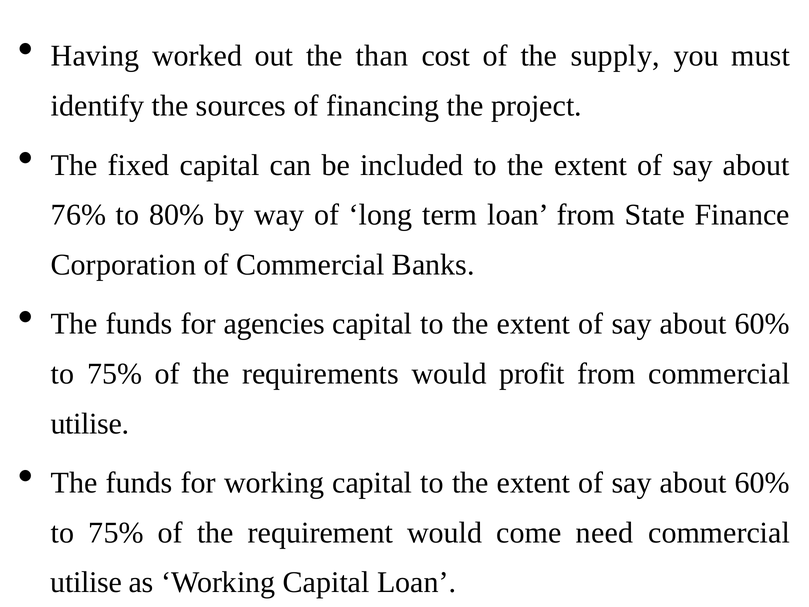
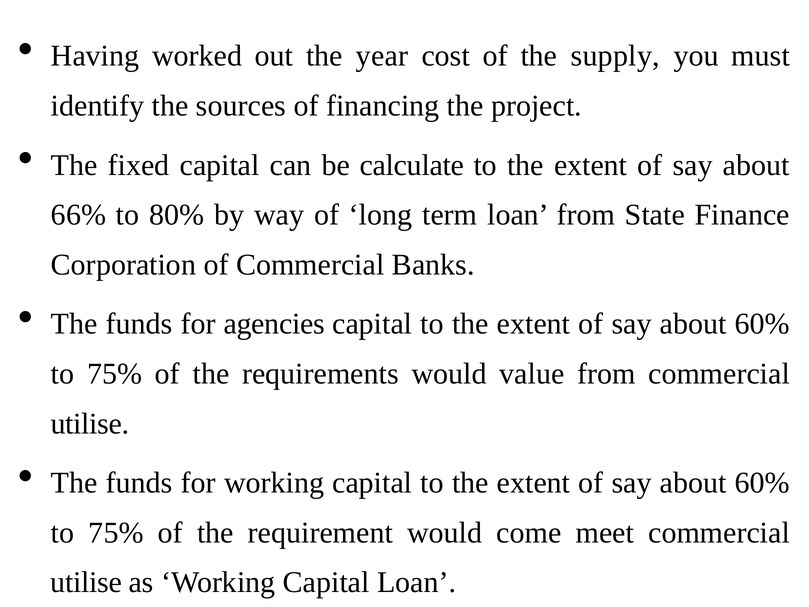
than: than -> year (382, 56)
included: included -> calculate (412, 165)
76%: 76% -> 66% (79, 215)
profit: profit -> value (532, 374)
need: need -> meet (605, 532)
